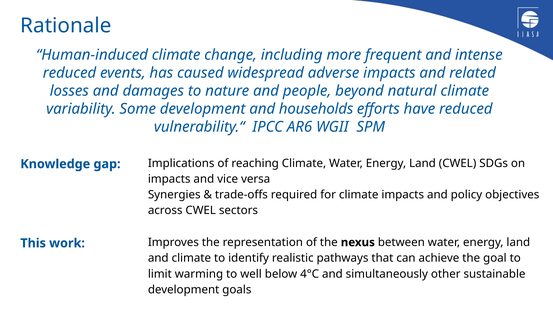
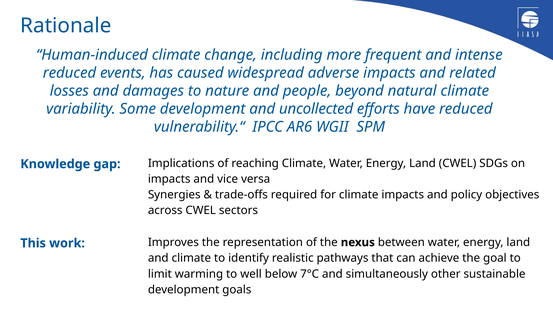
households: households -> uncollected (316, 109)
4°C: 4°C -> 7°C (310, 274)
